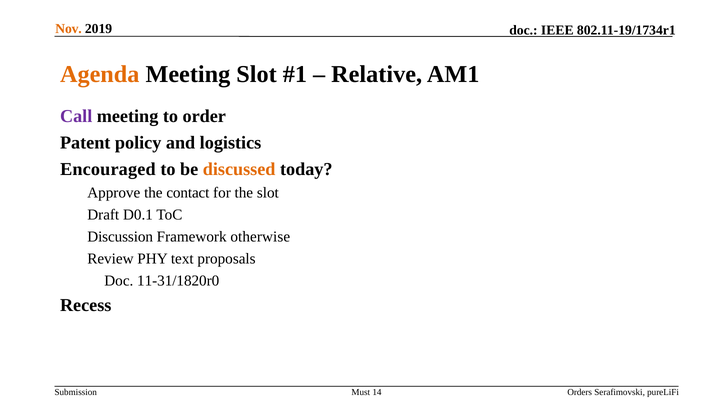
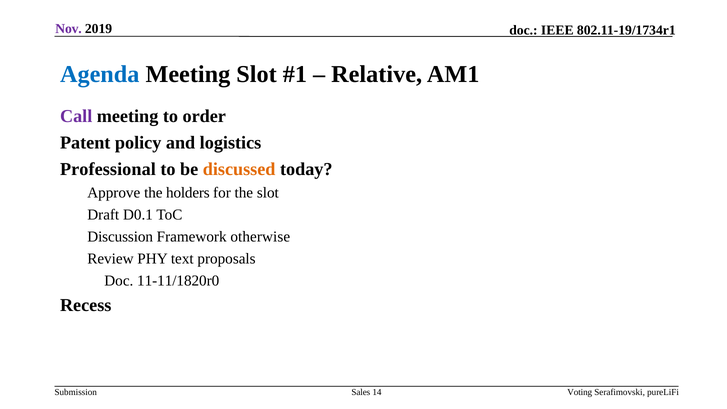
Nov colour: orange -> purple (69, 29)
Agenda colour: orange -> blue (100, 74)
Encouraged: Encouraged -> Professional (108, 169)
contact: contact -> holders (188, 193)
11-31/1820r0: 11-31/1820r0 -> 11-11/1820r0 (178, 280)
Must: Must -> Sales (361, 392)
Orders: Orders -> Voting (580, 392)
